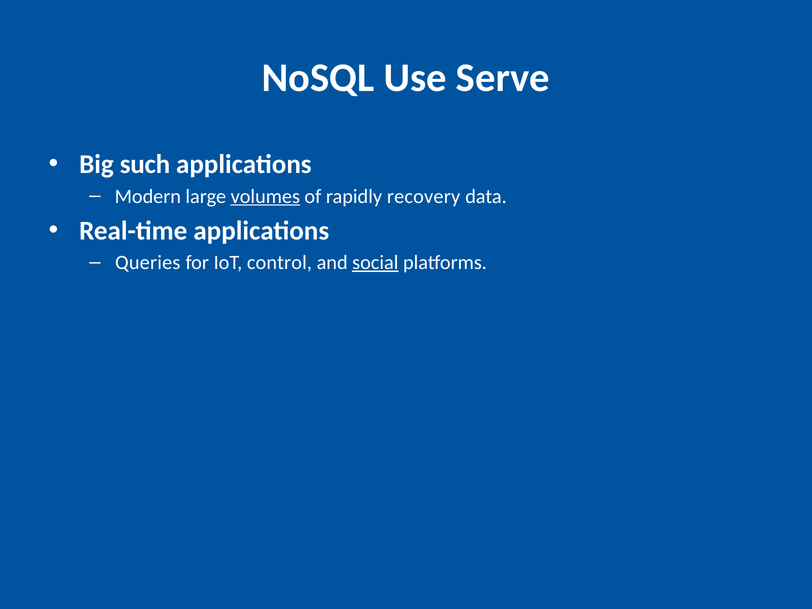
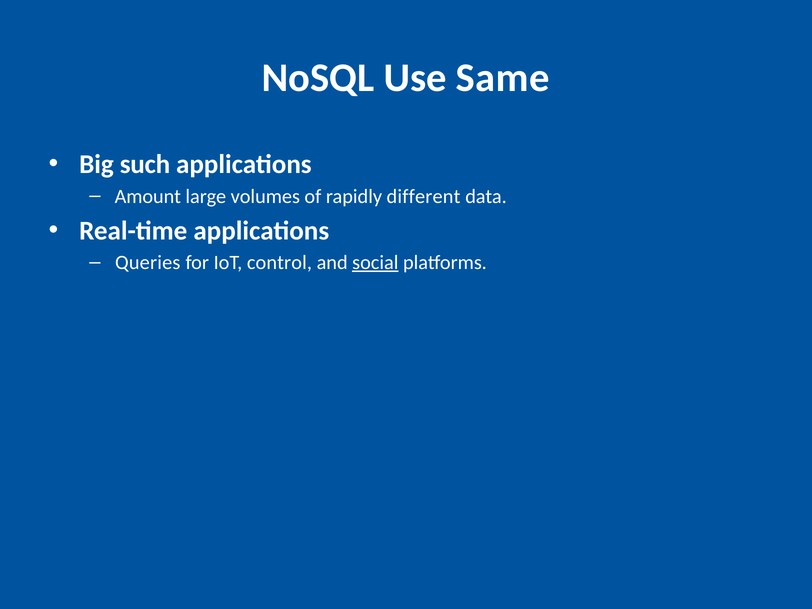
Serve: Serve -> Same (503, 78)
Modern: Modern -> Amount (148, 196)
volumes underline: present -> none (265, 196)
recovery: recovery -> different (424, 196)
